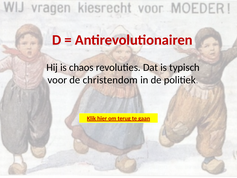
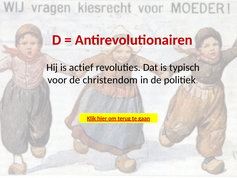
chaos: chaos -> actief (81, 67)
